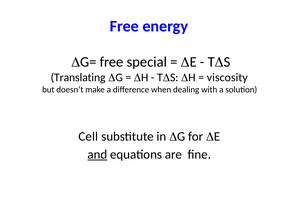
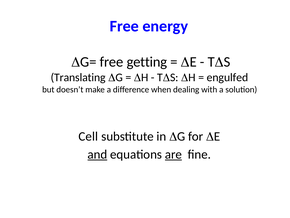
special: special -> getting (147, 62)
viscosity: viscosity -> engulfed (227, 77)
are underline: none -> present (173, 154)
